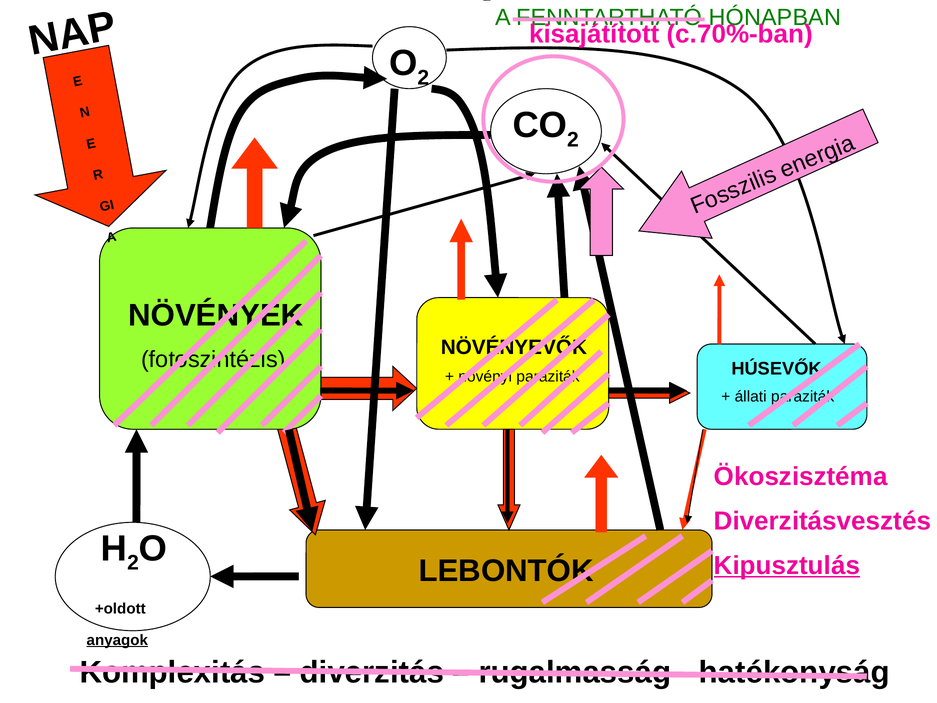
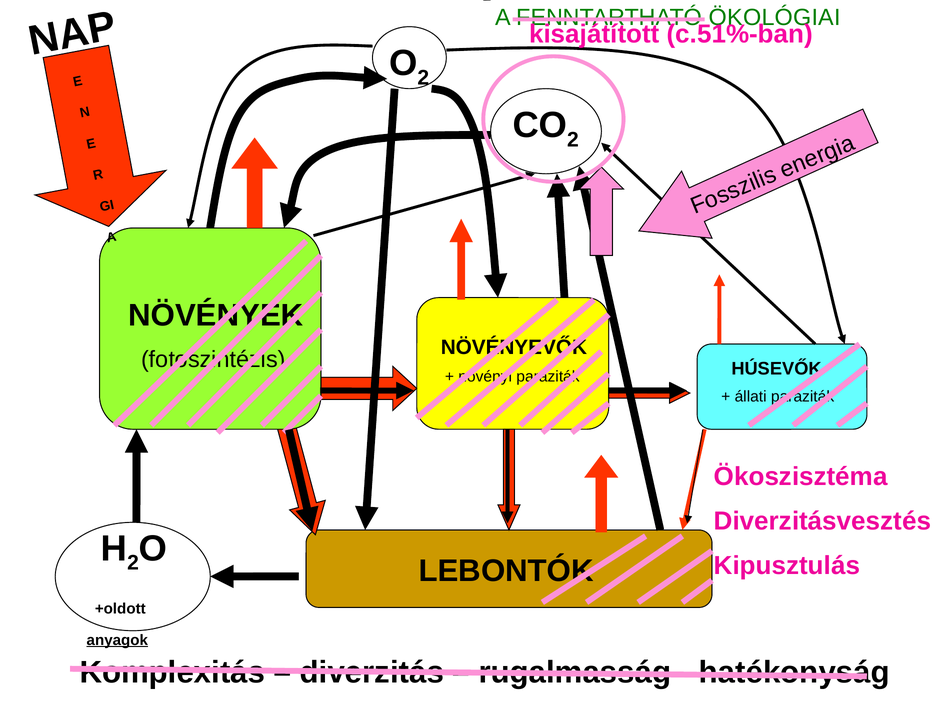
HÓNAPBAN: HÓNAPBAN -> ÖKOLÓGIAI (775, 18)
c.70%-ban: c.70%-ban -> c.51%-ban (740, 34)
Kipusztulás underline: present -> none (787, 565)
